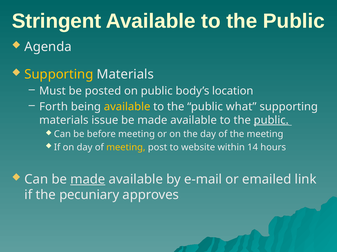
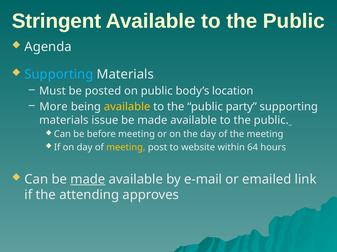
Supporting colour: yellow -> light blue (59, 75)
Forth: Forth -> More (54, 107)
what: what -> party (241, 107)
public underline: present -> none (271, 120)
14: 14 -> 64 (253, 148)
pecuniary: pecuniary -> attending (89, 195)
